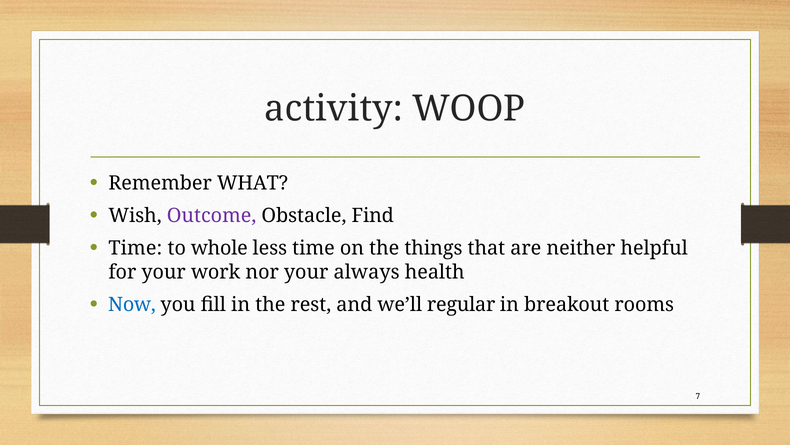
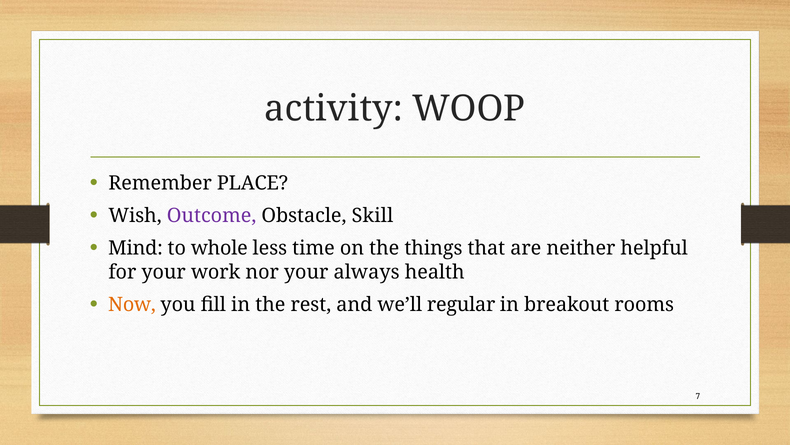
WHAT: WHAT -> PLACE (252, 183)
Find: Find -> Skill (372, 216)
Time: Time -> Mind (135, 248)
Now colour: blue -> orange (132, 304)
